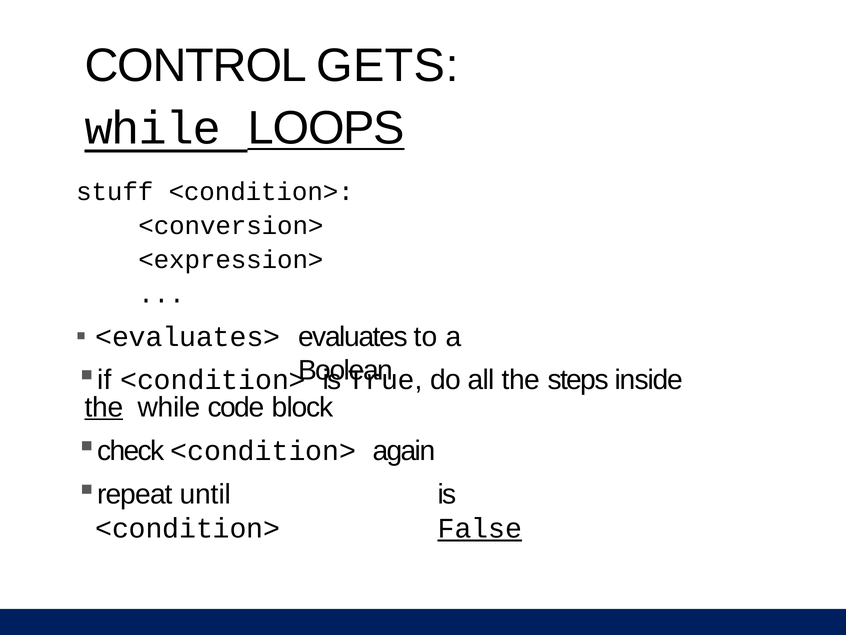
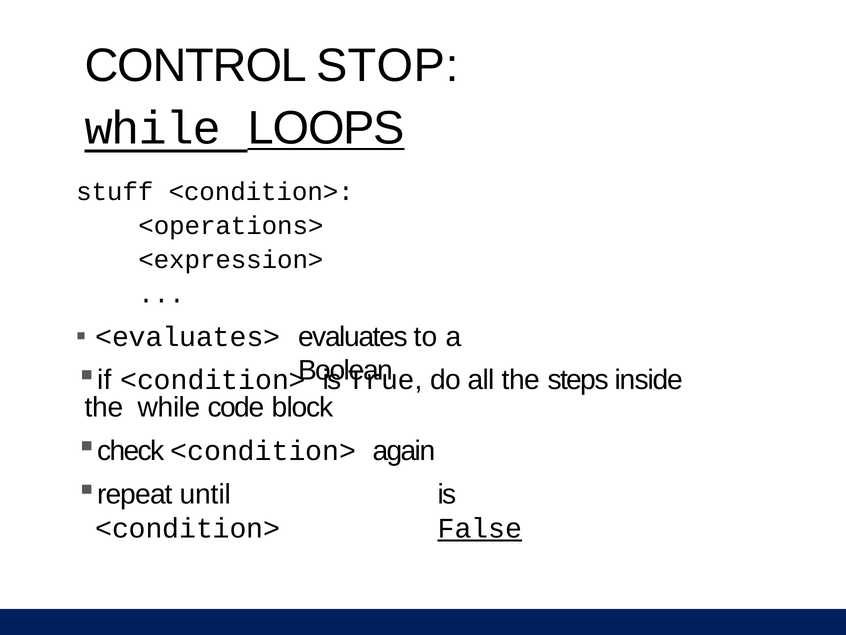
GETS: GETS -> STOP (387, 66)
<conversion>: <conversion> -> <operations> (231, 226)
the underline: present -> none (104, 407)
